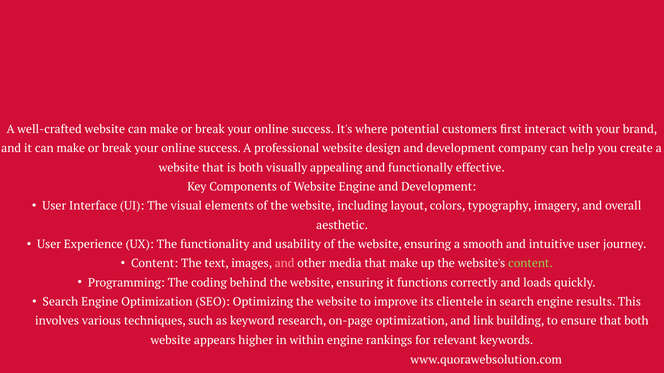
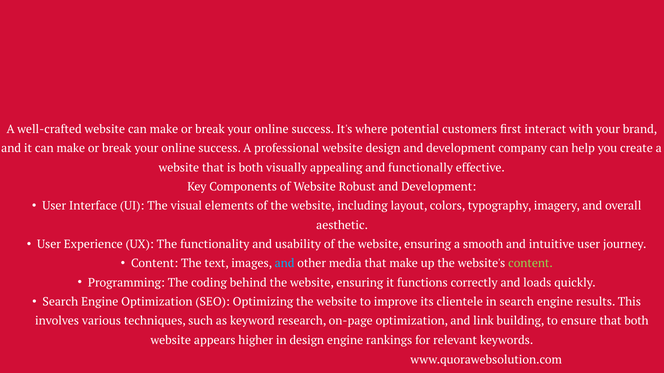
Website Engine: Engine -> Robust (357, 187)
and colour: pink -> light blue (285, 264)
in within: within -> design (307, 341)
